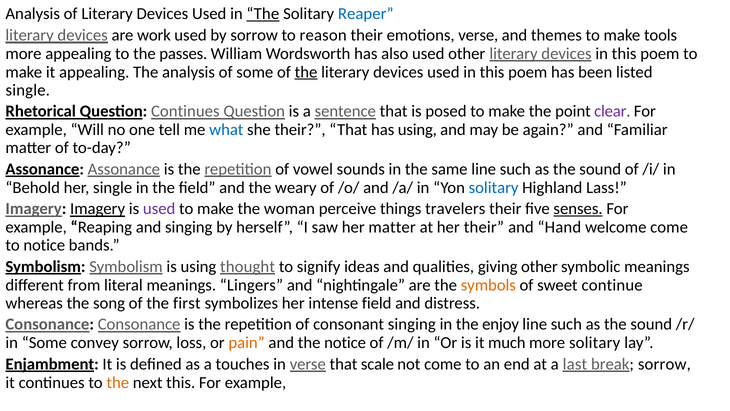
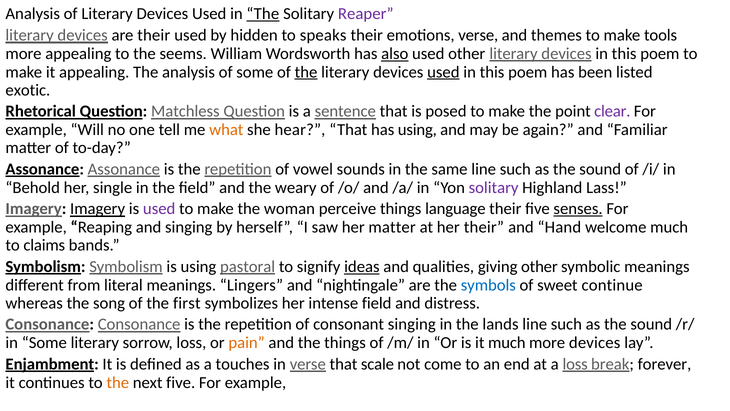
Reaper colour: blue -> purple (366, 14)
are work: work -> their (154, 35)
by sorrow: sorrow -> hidden (254, 35)
reason: reason -> speaks (323, 35)
passes: passes -> seems (183, 54)
also underline: none -> present (395, 54)
used underline: none -> present (443, 72)
single: single -> exotic (28, 90)
Question Continues: Continues -> Matchless (185, 111)
what colour: blue -> orange (226, 130)
she their: their -> hear (300, 130)
solitary colour: blue -> purple (494, 187)
travelers: travelers -> language (455, 209)
welcome come: come -> much (669, 227)
to notice: notice -> claims (44, 245)
thought: thought -> pastoral (248, 266)
ideas underline: none -> present (362, 266)
symbols colour: orange -> blue (488, 285)
enjoy: enjoy -> lands (500, 324)
Some convey: convey -> literary (95, 342)
the notice: notice -> things (345, 342)
more solitary: solitary -> devices (595, 342)
a last: last -> loss (575, 364)
break sorrow: sorrow -> forever (664, 364)
next this: this -> five (181, 382)
